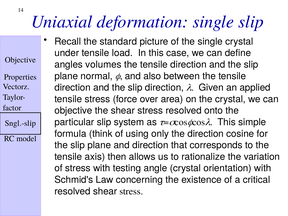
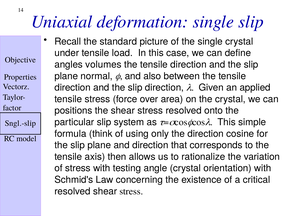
objective: objective -> positions (73, 111)
